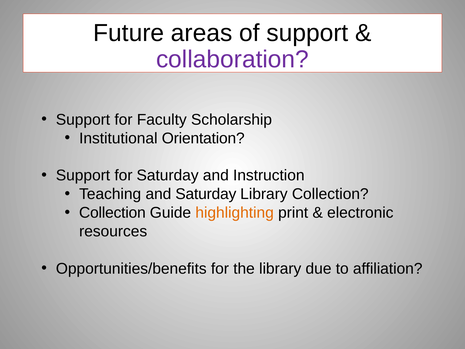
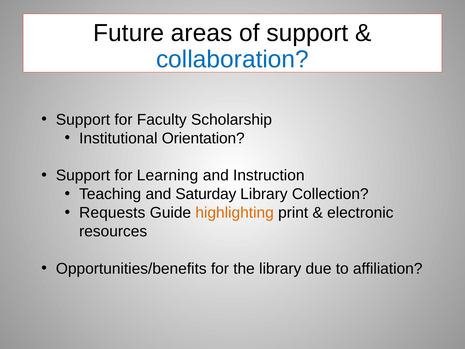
collaboration colour: purple -> blue (232, 59)
for Saturday: Saturday -> Learning (167, 175)
Collection: Collection -> Requests (112, 213)
